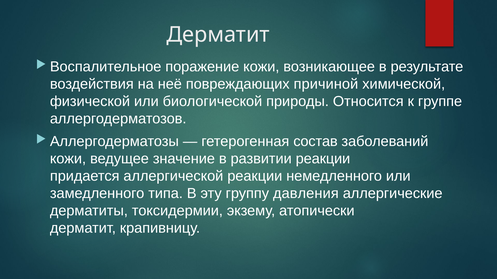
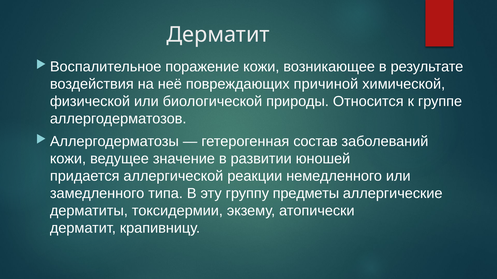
развитии реакции: реакции -> юношей (323, 159)
давления: давления -> предметы (306, 194)
